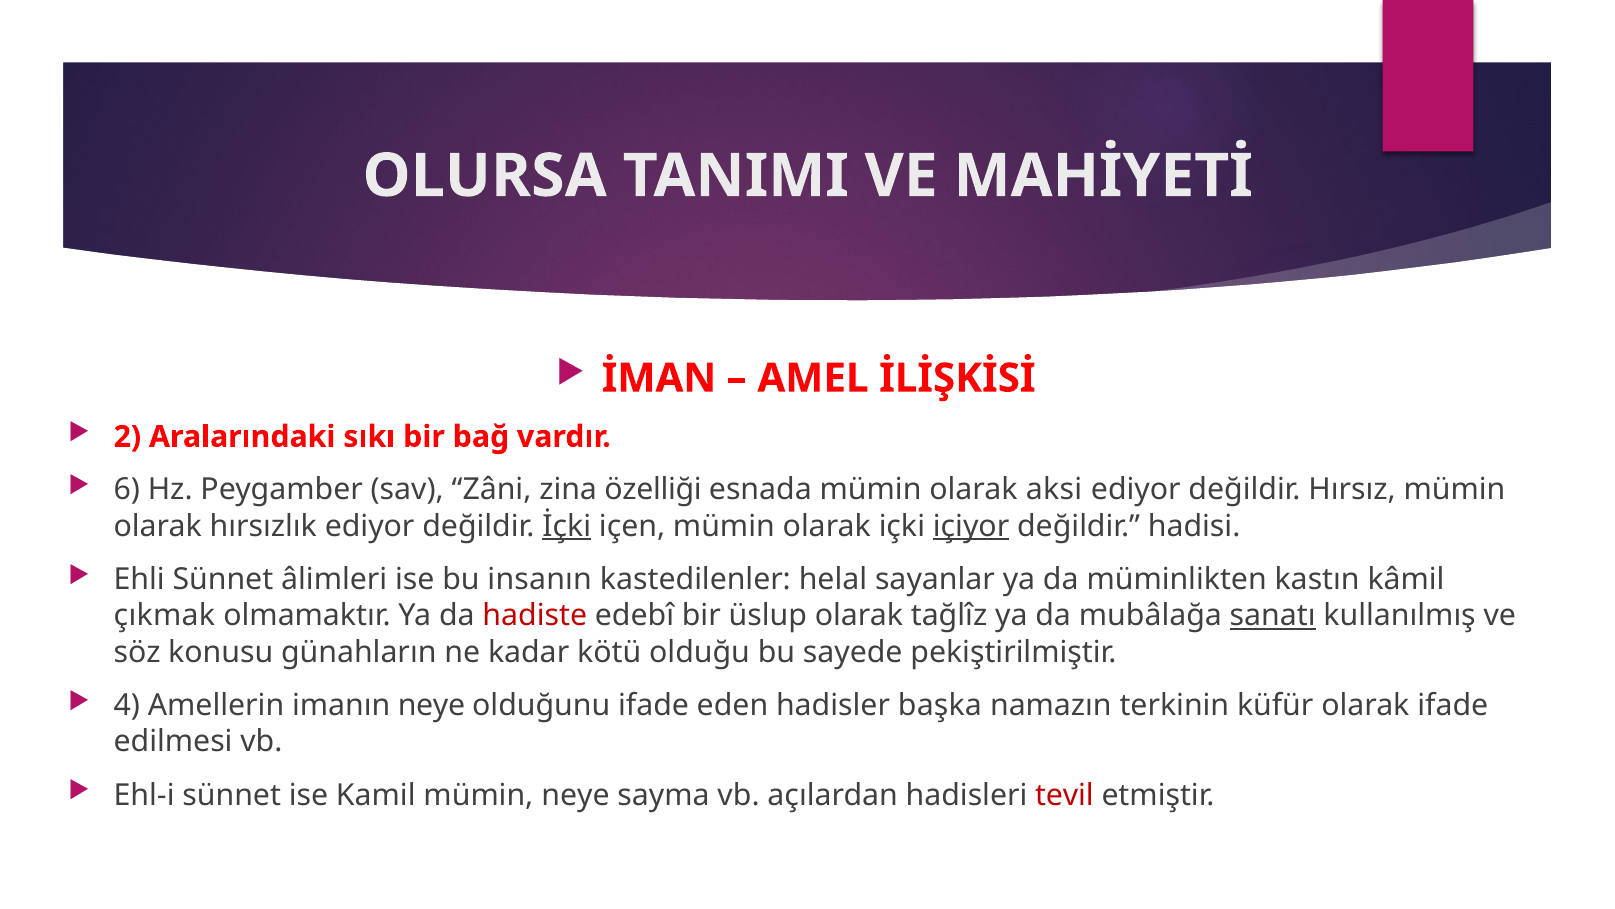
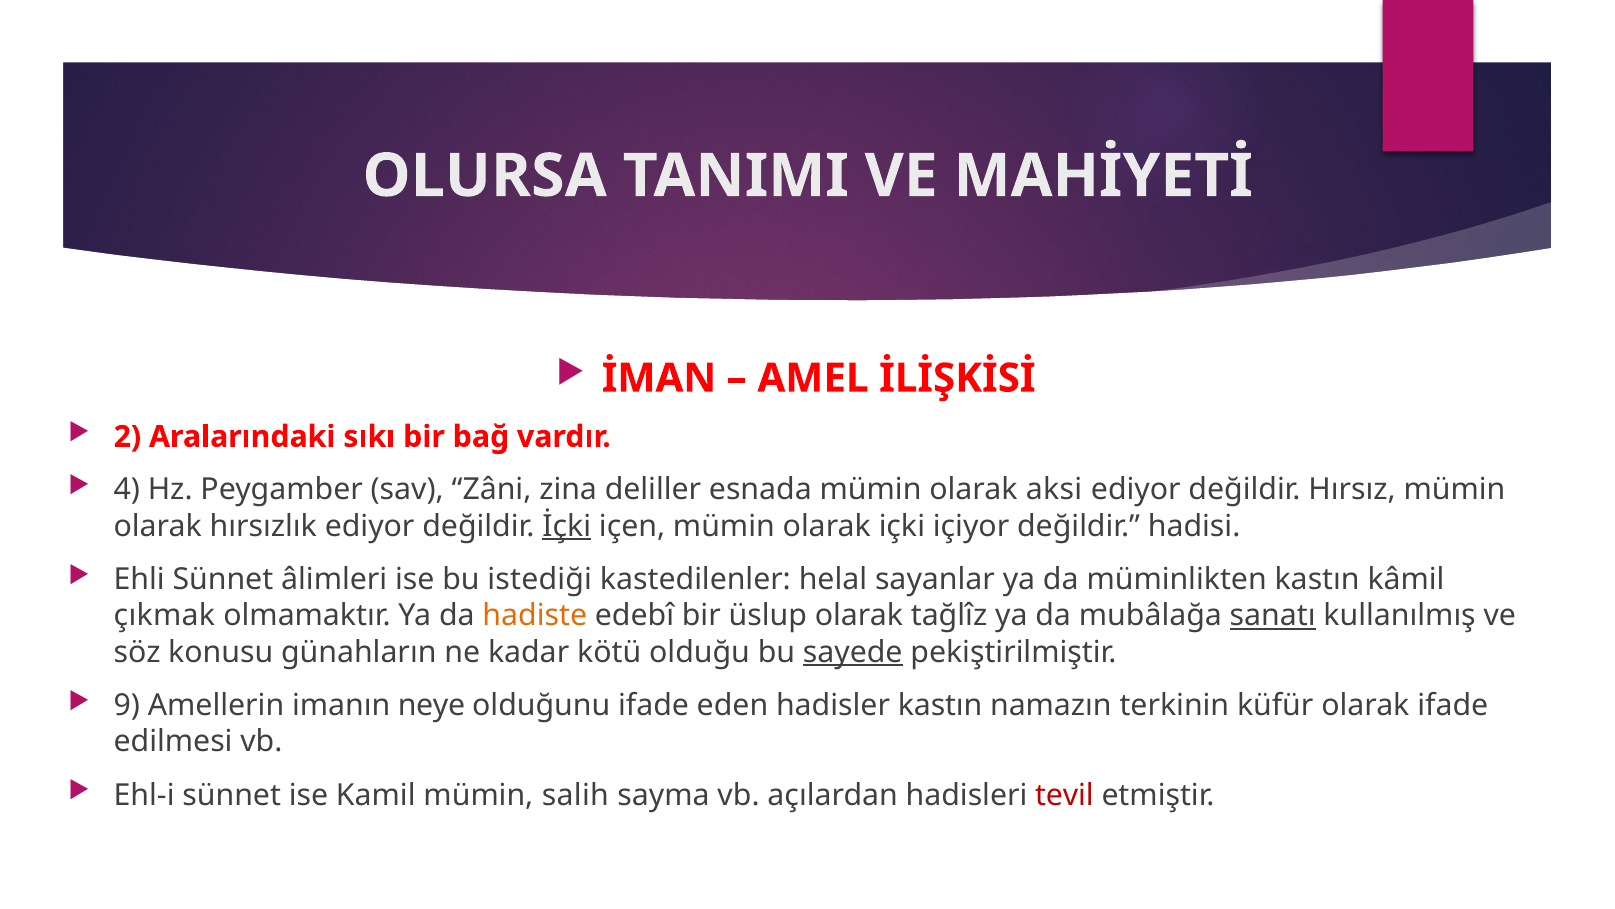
6: 6 -> 4 (127, 490)
özelliği: özelliği -> deliller (653, 490)
içiyor underline: present -> none (971, 526)
insanın: insanın -> istediği (540, 579)
hadiste colour: red -> orange (535, 616)
sayede underline: none -> present (853, 652)
4: 4 -> 9 (127, 705)
hadisler başka: başka -> kastın (940, 705)
mümin neye: neye -> salih (575, 795)
